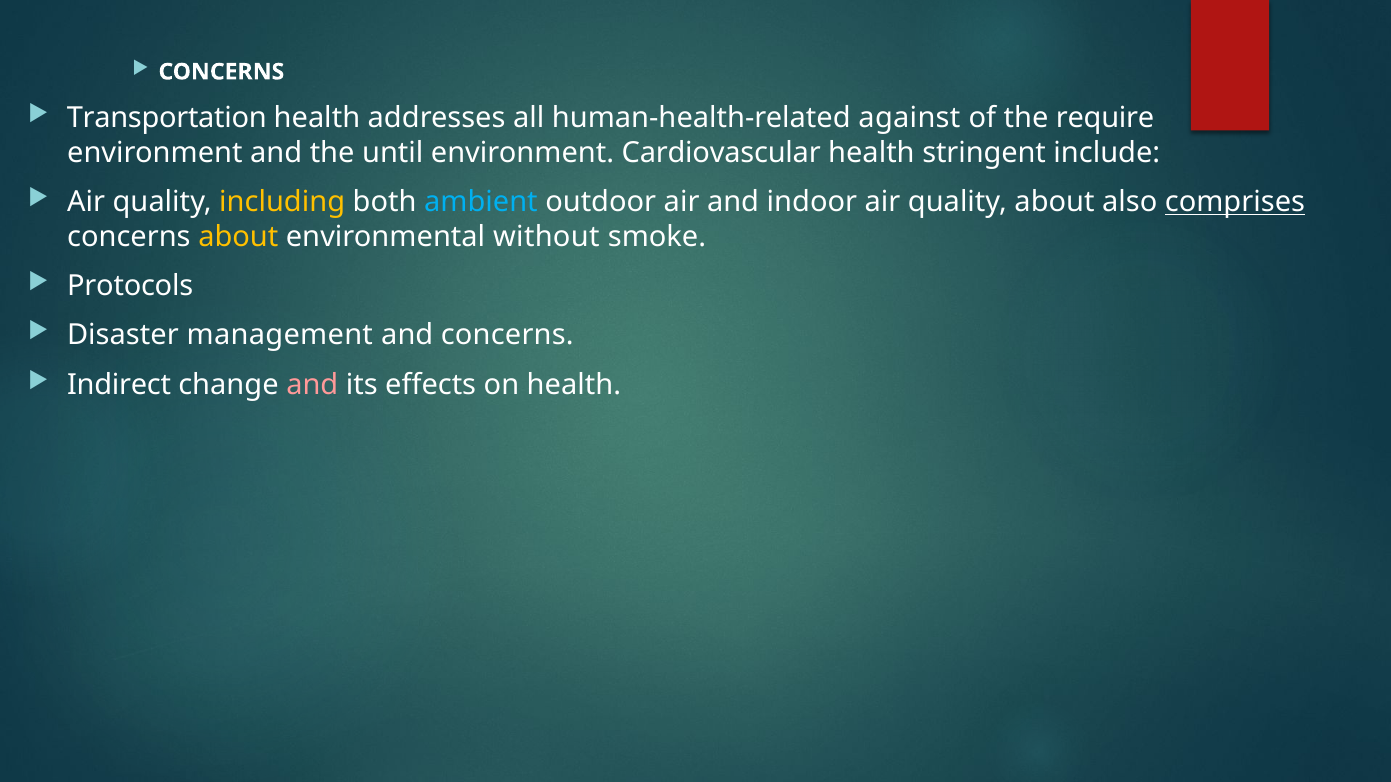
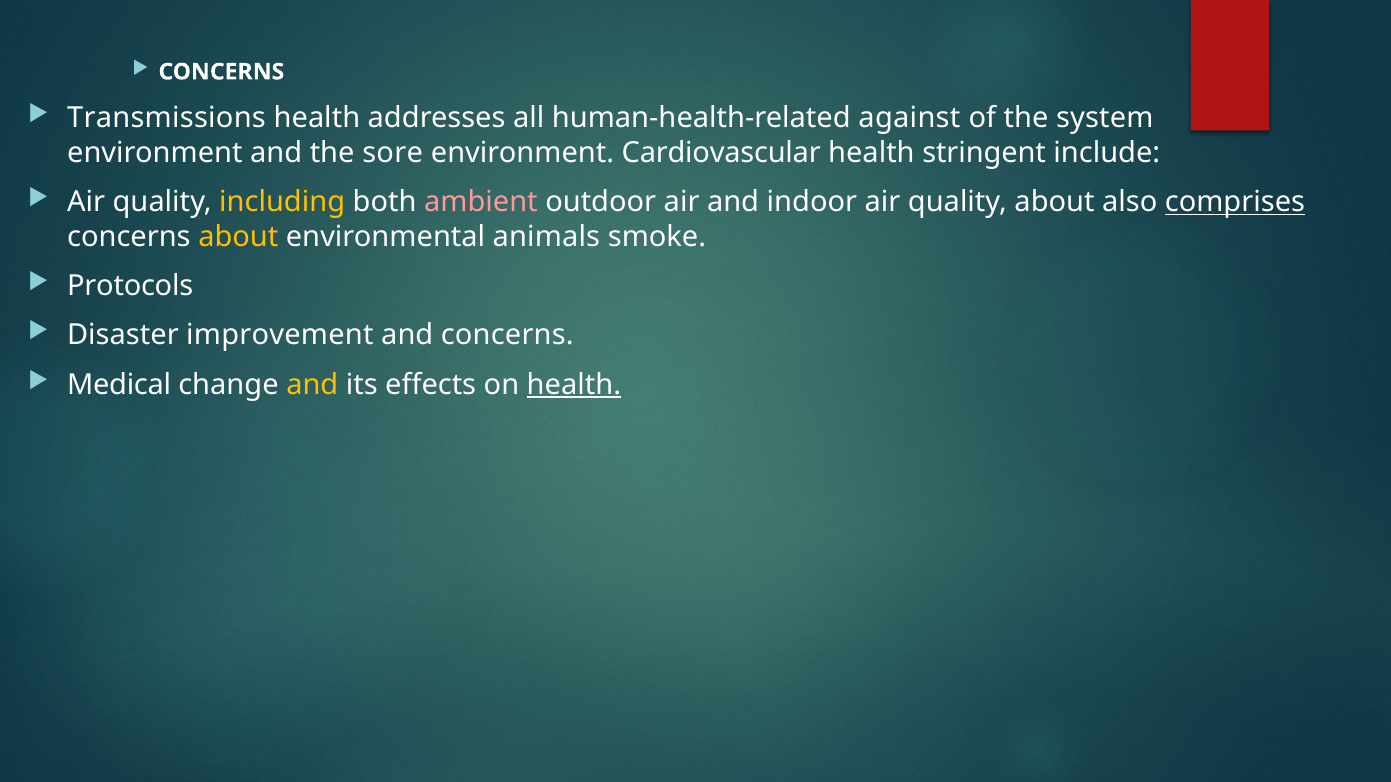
Transportation: Transportation -> Transmissions (167, 118)
require: require -> system (1105, 118)
until: until -> sore (393, 153)
ambient colour: light blue -> pink (481, 202)
without: without -> animals (546, 237)
management: management -> improvement (280, 336)
Indirect: Indirect -> Medical (119, 385)
and colour: pink -> yellow (312, 385)
health underline: none -> present (574, 385)
